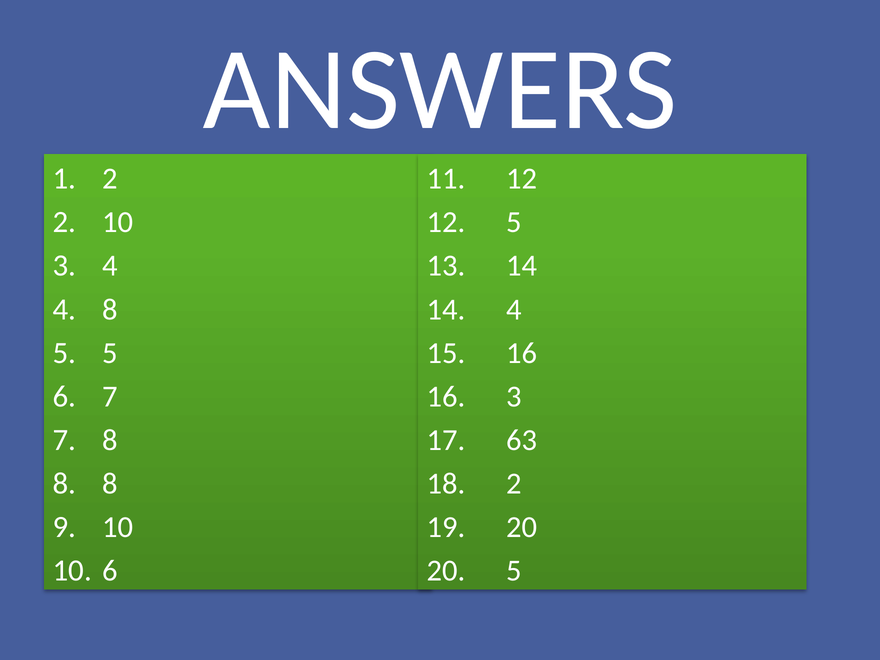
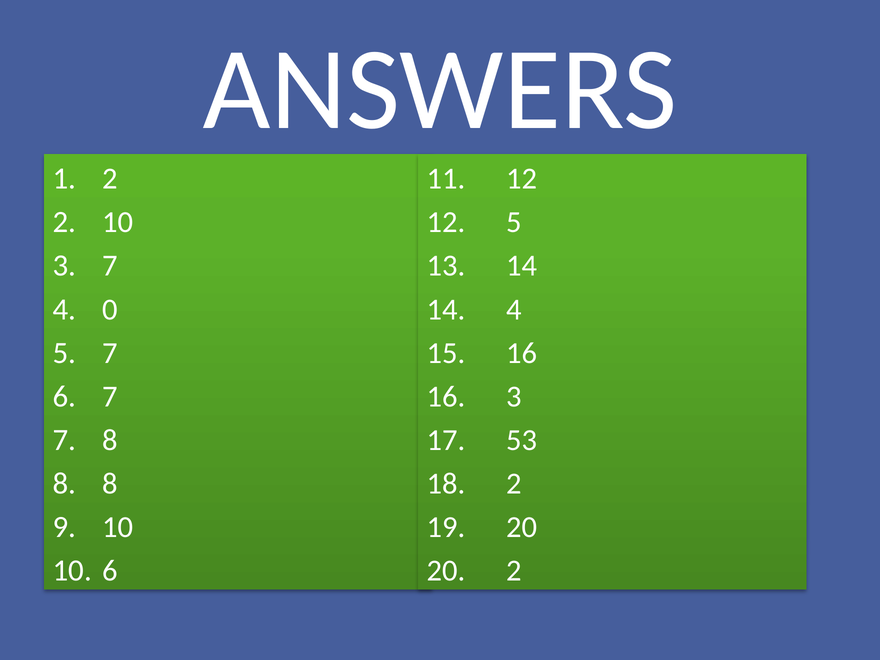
3 4: 4 -> 7 (110, 266)
4 8: 8 -> 0 (110, 309)
5 5: 5 -> 7 (110, 353)
63: 63 -> 53 (522, 440)
20 5: 5 -> 2 (514, 571)
